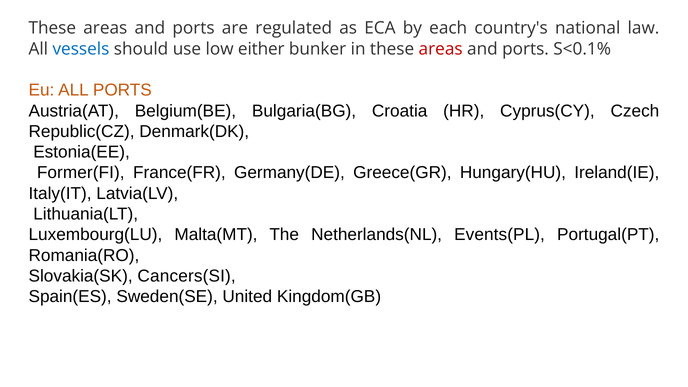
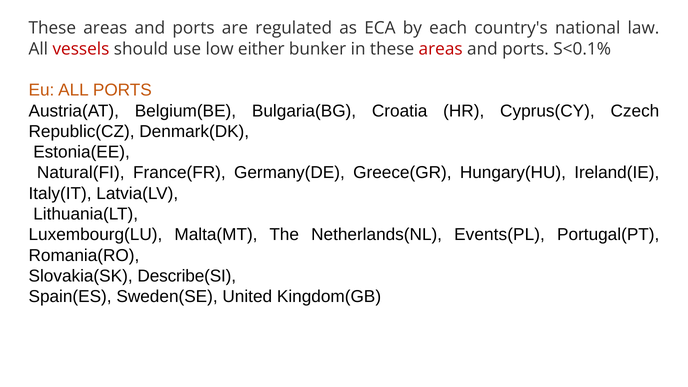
vessels colour: blue -> red (81, 49)
Former(FI: Former(FI -> Natural(FI (81, 173)
Cancers(SI: Cancers(SI -> Describe(SI (187, 276)
